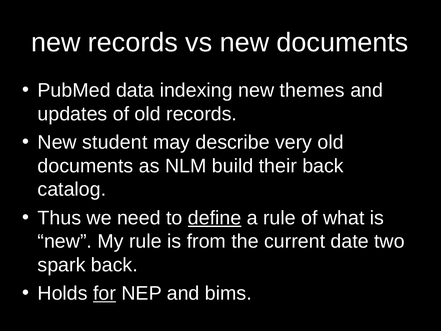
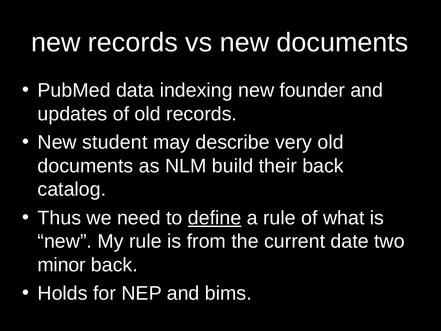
themes: themes -> founder (312, 90)
spark: spark -> minor (62, 265)
for underline: present -> none (105, 293)
